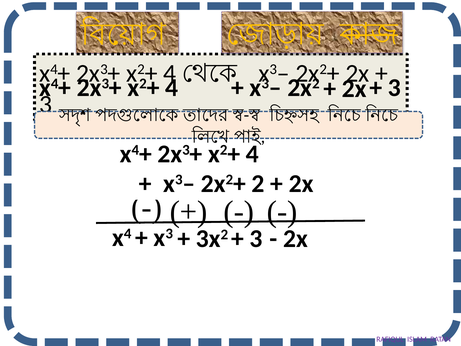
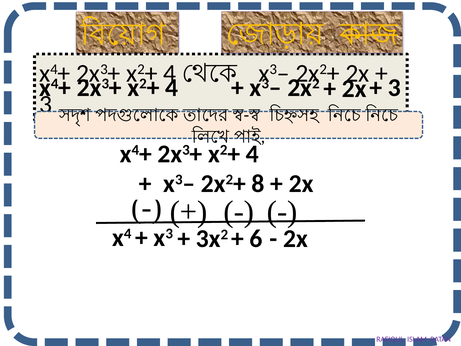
2: 2 -> 8 (258, 184)
3: 3 -> 6 (256, 239)
